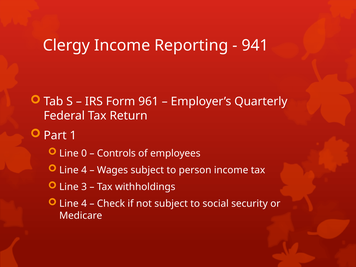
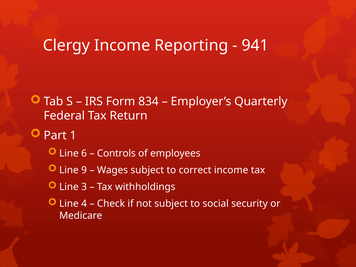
961: 961 -> 834 (148, 102)
0: 0 -> 6 (84, 153)
4: 4 -> 9 (84, 170)
person: person -> correct (195, 170)
